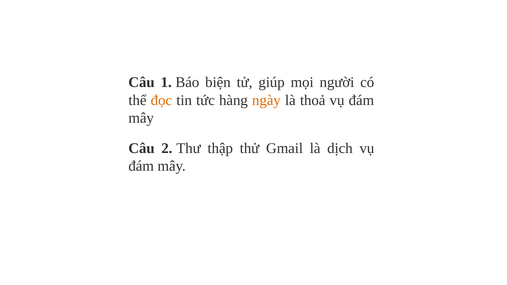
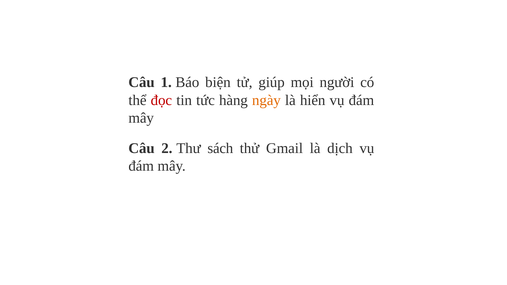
đọc colour: orange -> red (161, 100)
thoả: thoả -> hiển (313, 100)
thập: thập -> sách (220, 148)
